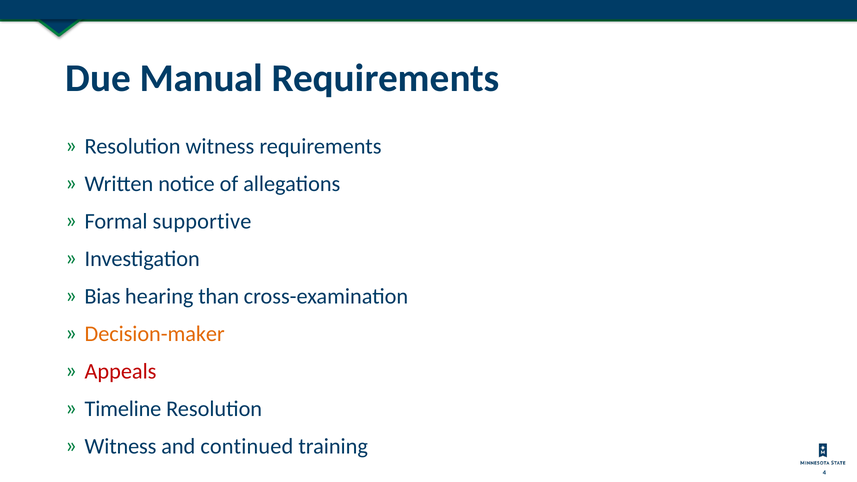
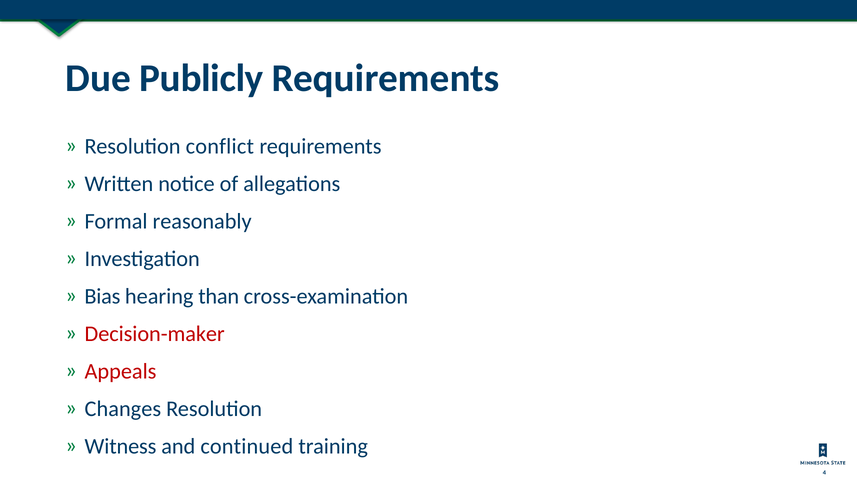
Manual: Manual -> Publicly (201, 78)
Resolution witness: witness -> conflict (220, 146)
supportive: supportive -> reasonably (202, 221)
Decision-maker colour: orange -> red (155, 334)
Timeline: Timeline -> Changes (123, 409)
